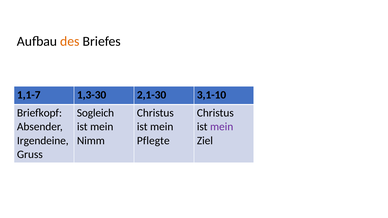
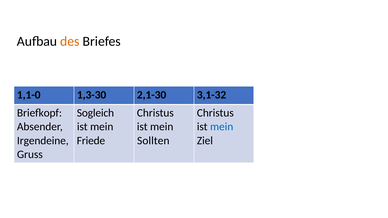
1,1-7: 1,1-7 -> 1,1-0 (29, 95)
3,1-10: 3,1-10 -> 3,1-32 (212, 95)
mein colour: purple -> blue (222, 127)
Nimm: Nimm -> Friede (91, 141)
Pflegte: Pflegte -> Sollten (153, 141)
